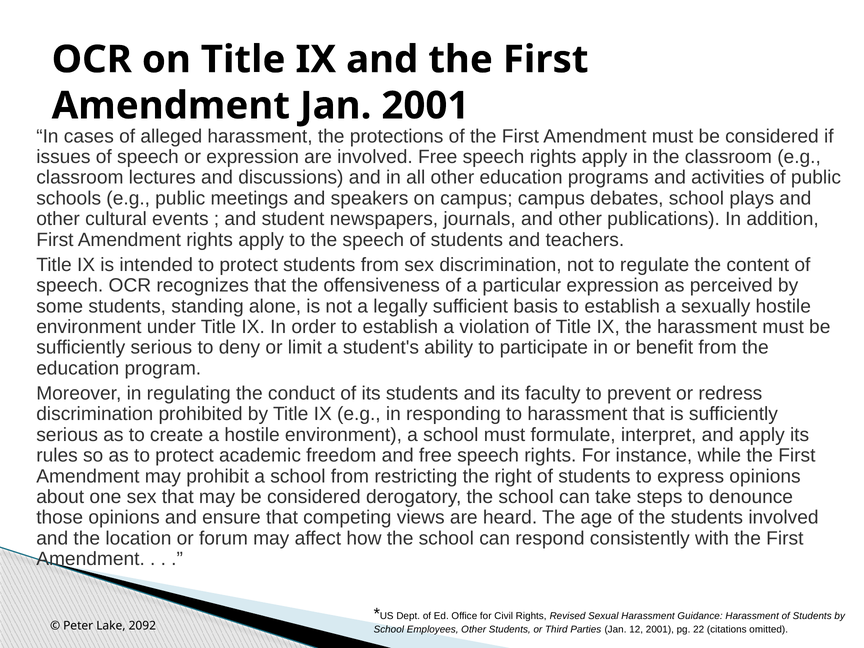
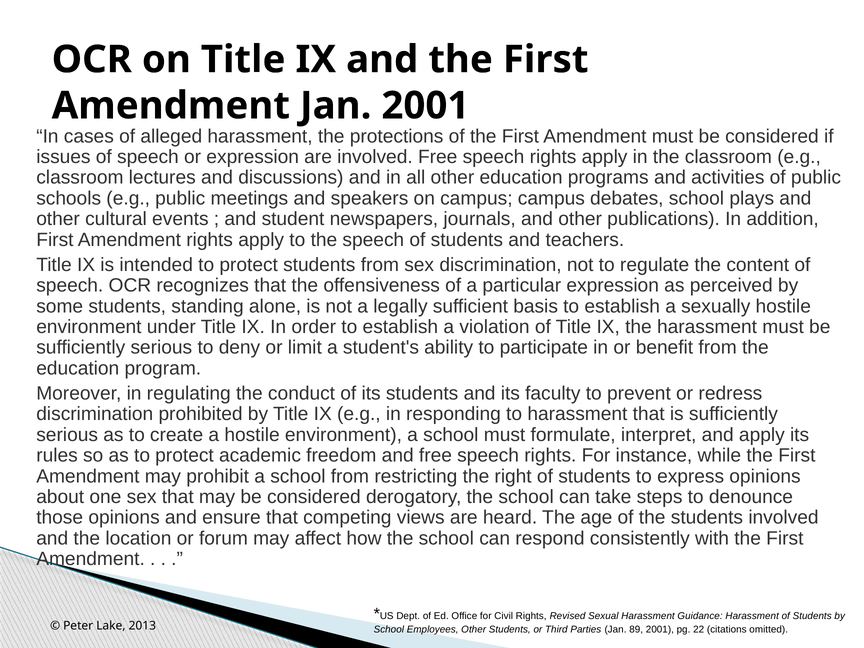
2092: 2092 -> 2013 (142, 626)
12: 12 -> 89 (636, 629)
